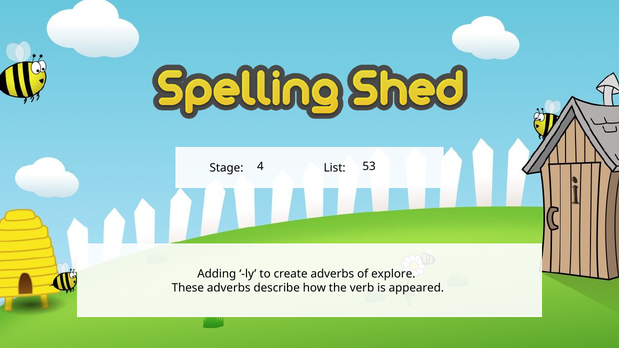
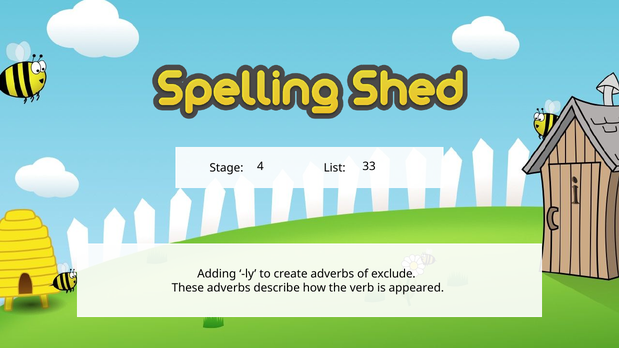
53: 53 -> 33 (369, 167)
explore: explore -> exclude (393, 274)
